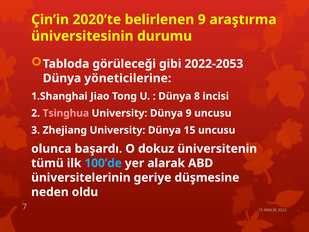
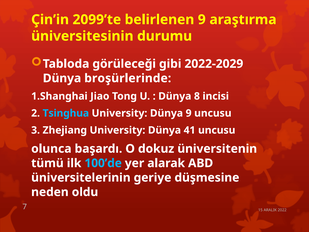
2020’te: 2020’te -> 2099’te (97, 20)
2022-2053: 2022-2053 -> 2022-2029 (214, 64)
yöneticilerine: yöneticilerine -> broşürlerinde (128, 78)
Tsinghua colour: pink -> light blue (66, 113)
Dünya 15: 15 -> 41 (190, 130)
